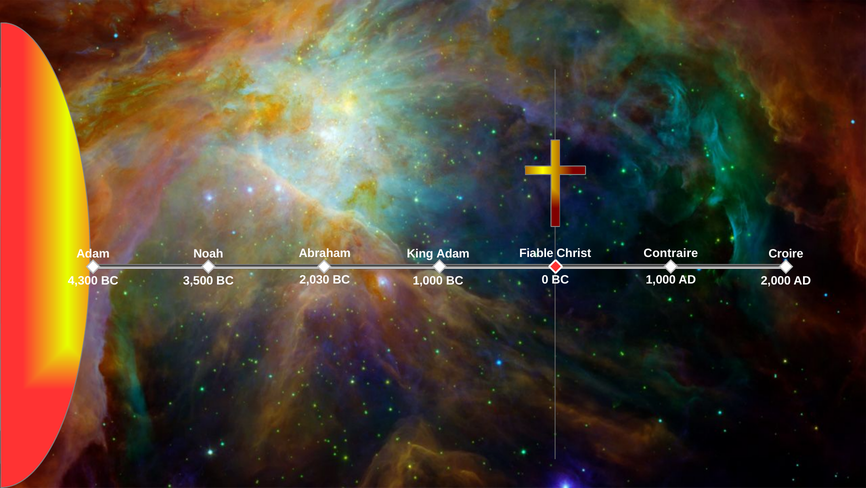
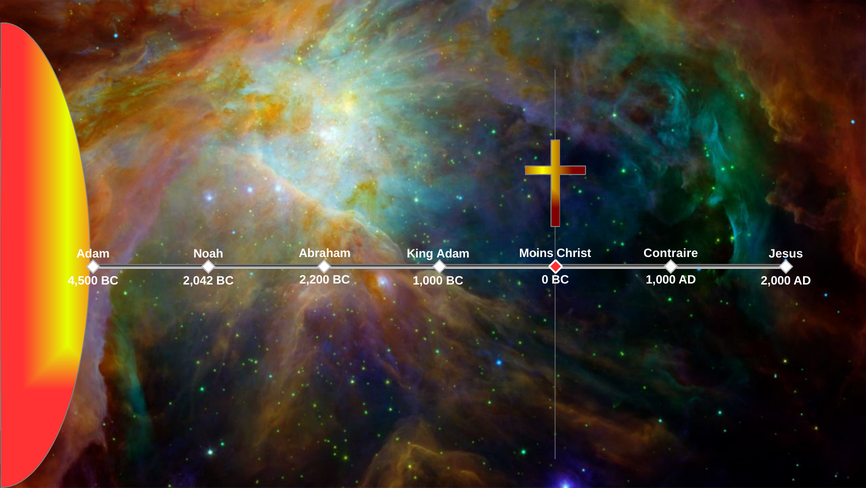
Fiable: Fiable -> Moins (536, 253)
Croire: Croire -> Jesus (786, 253)
2,030: 2,030 -> 2,200 (314, 280)
4,300: 4,300 -> 4,500 (83, 280)
3,500: 3,500 -> 2,042 (198, 280)
